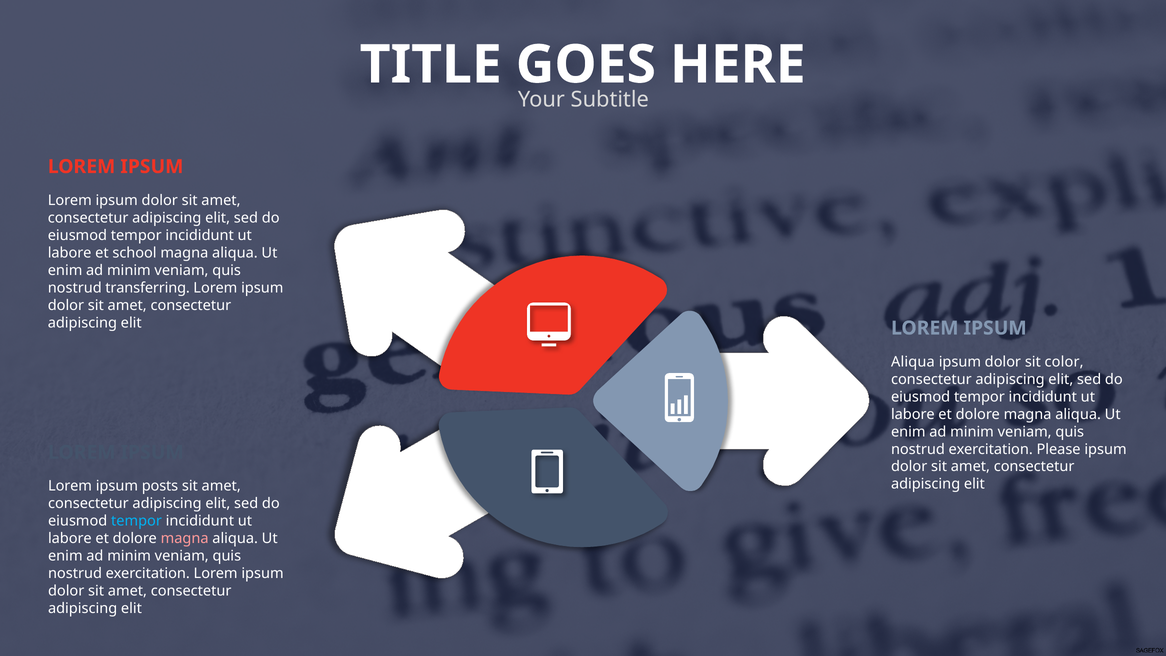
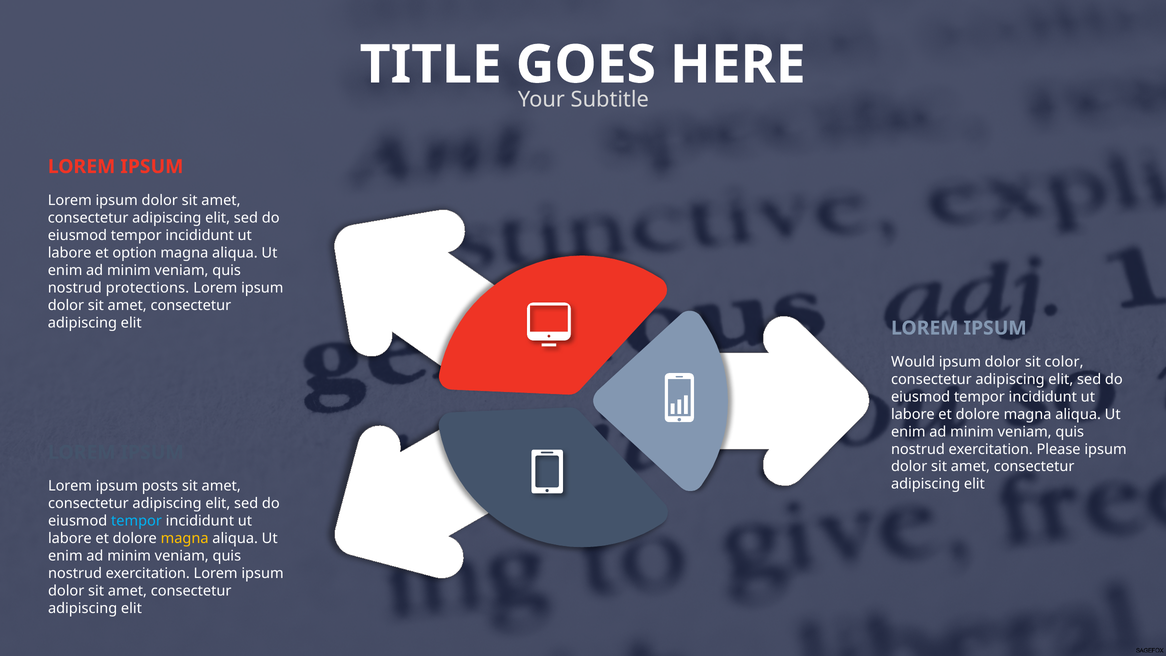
school: school -> option (135, 253)
transferring: transferring -> protections (147, 288)
Aliqua: Aliqua -> Would (913, 362)
magna colour: pink -> yellow (185, 538)
